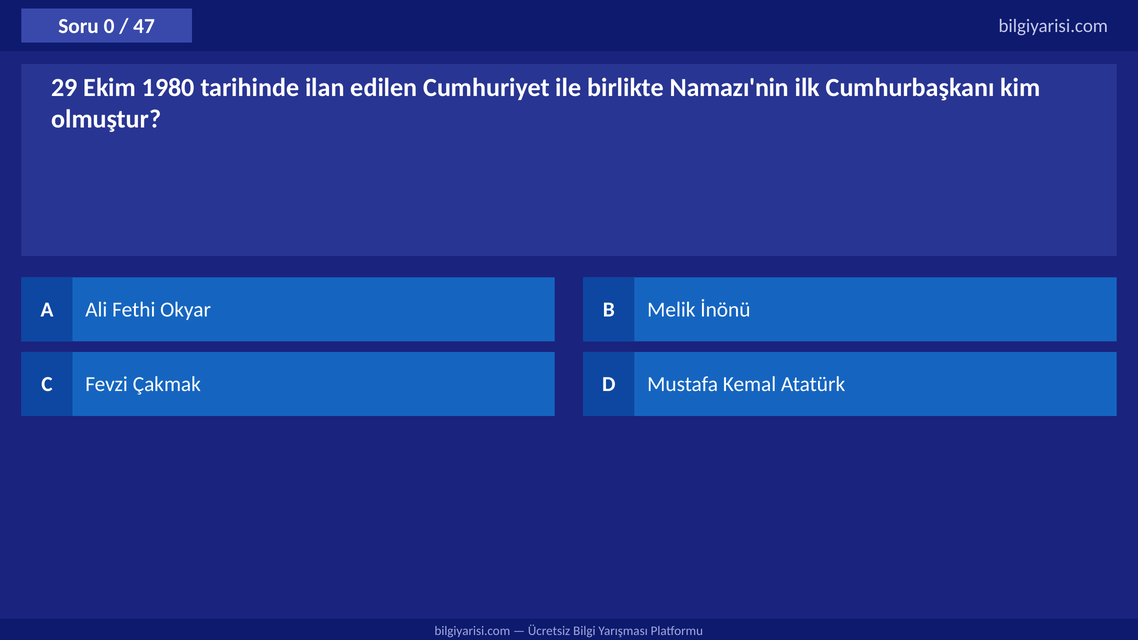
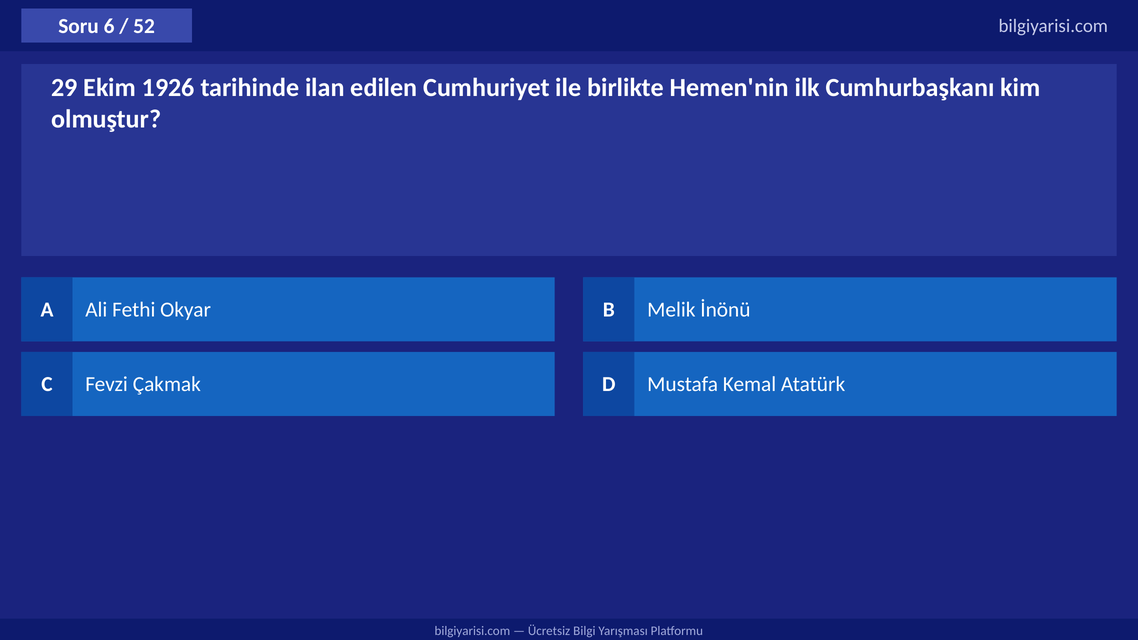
0: 0 -> 6 (109, 26)
47: 47 -> 52 (144, 26)
1980: 1980 -> 1926 (168, 88)
Namazı'nin: Namazı'nin -> Hemen'nin (729, 88)
